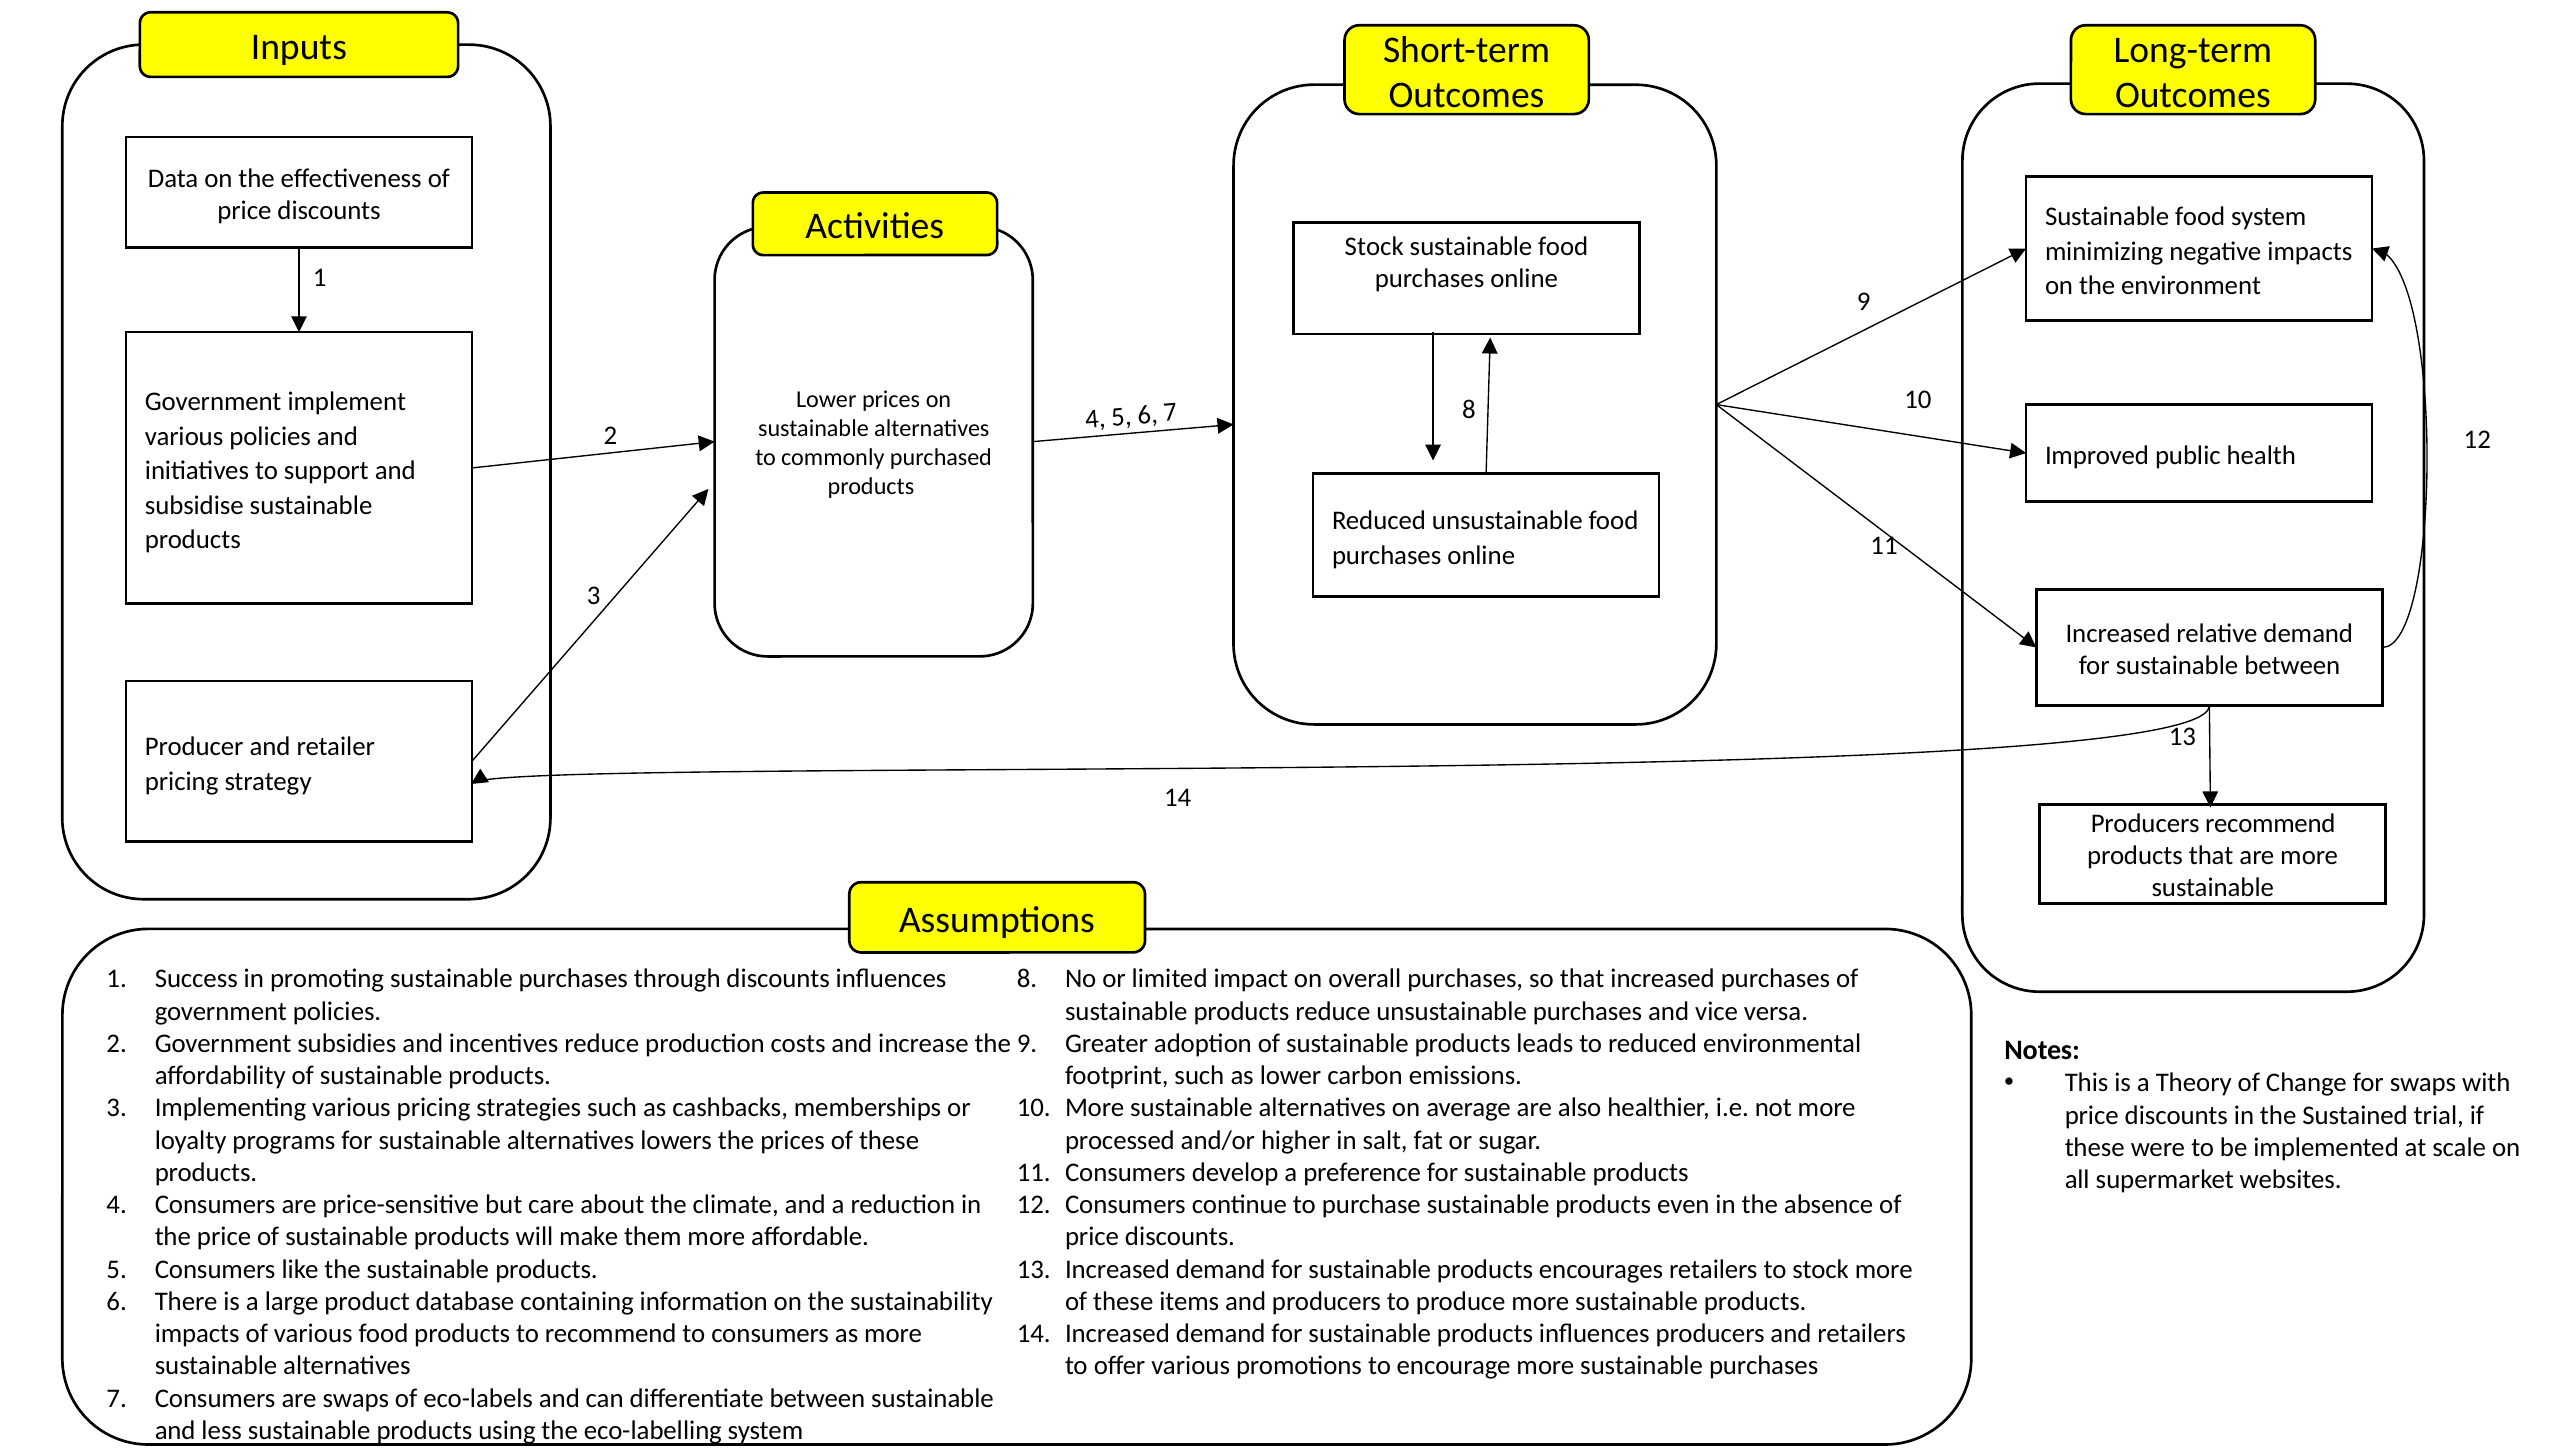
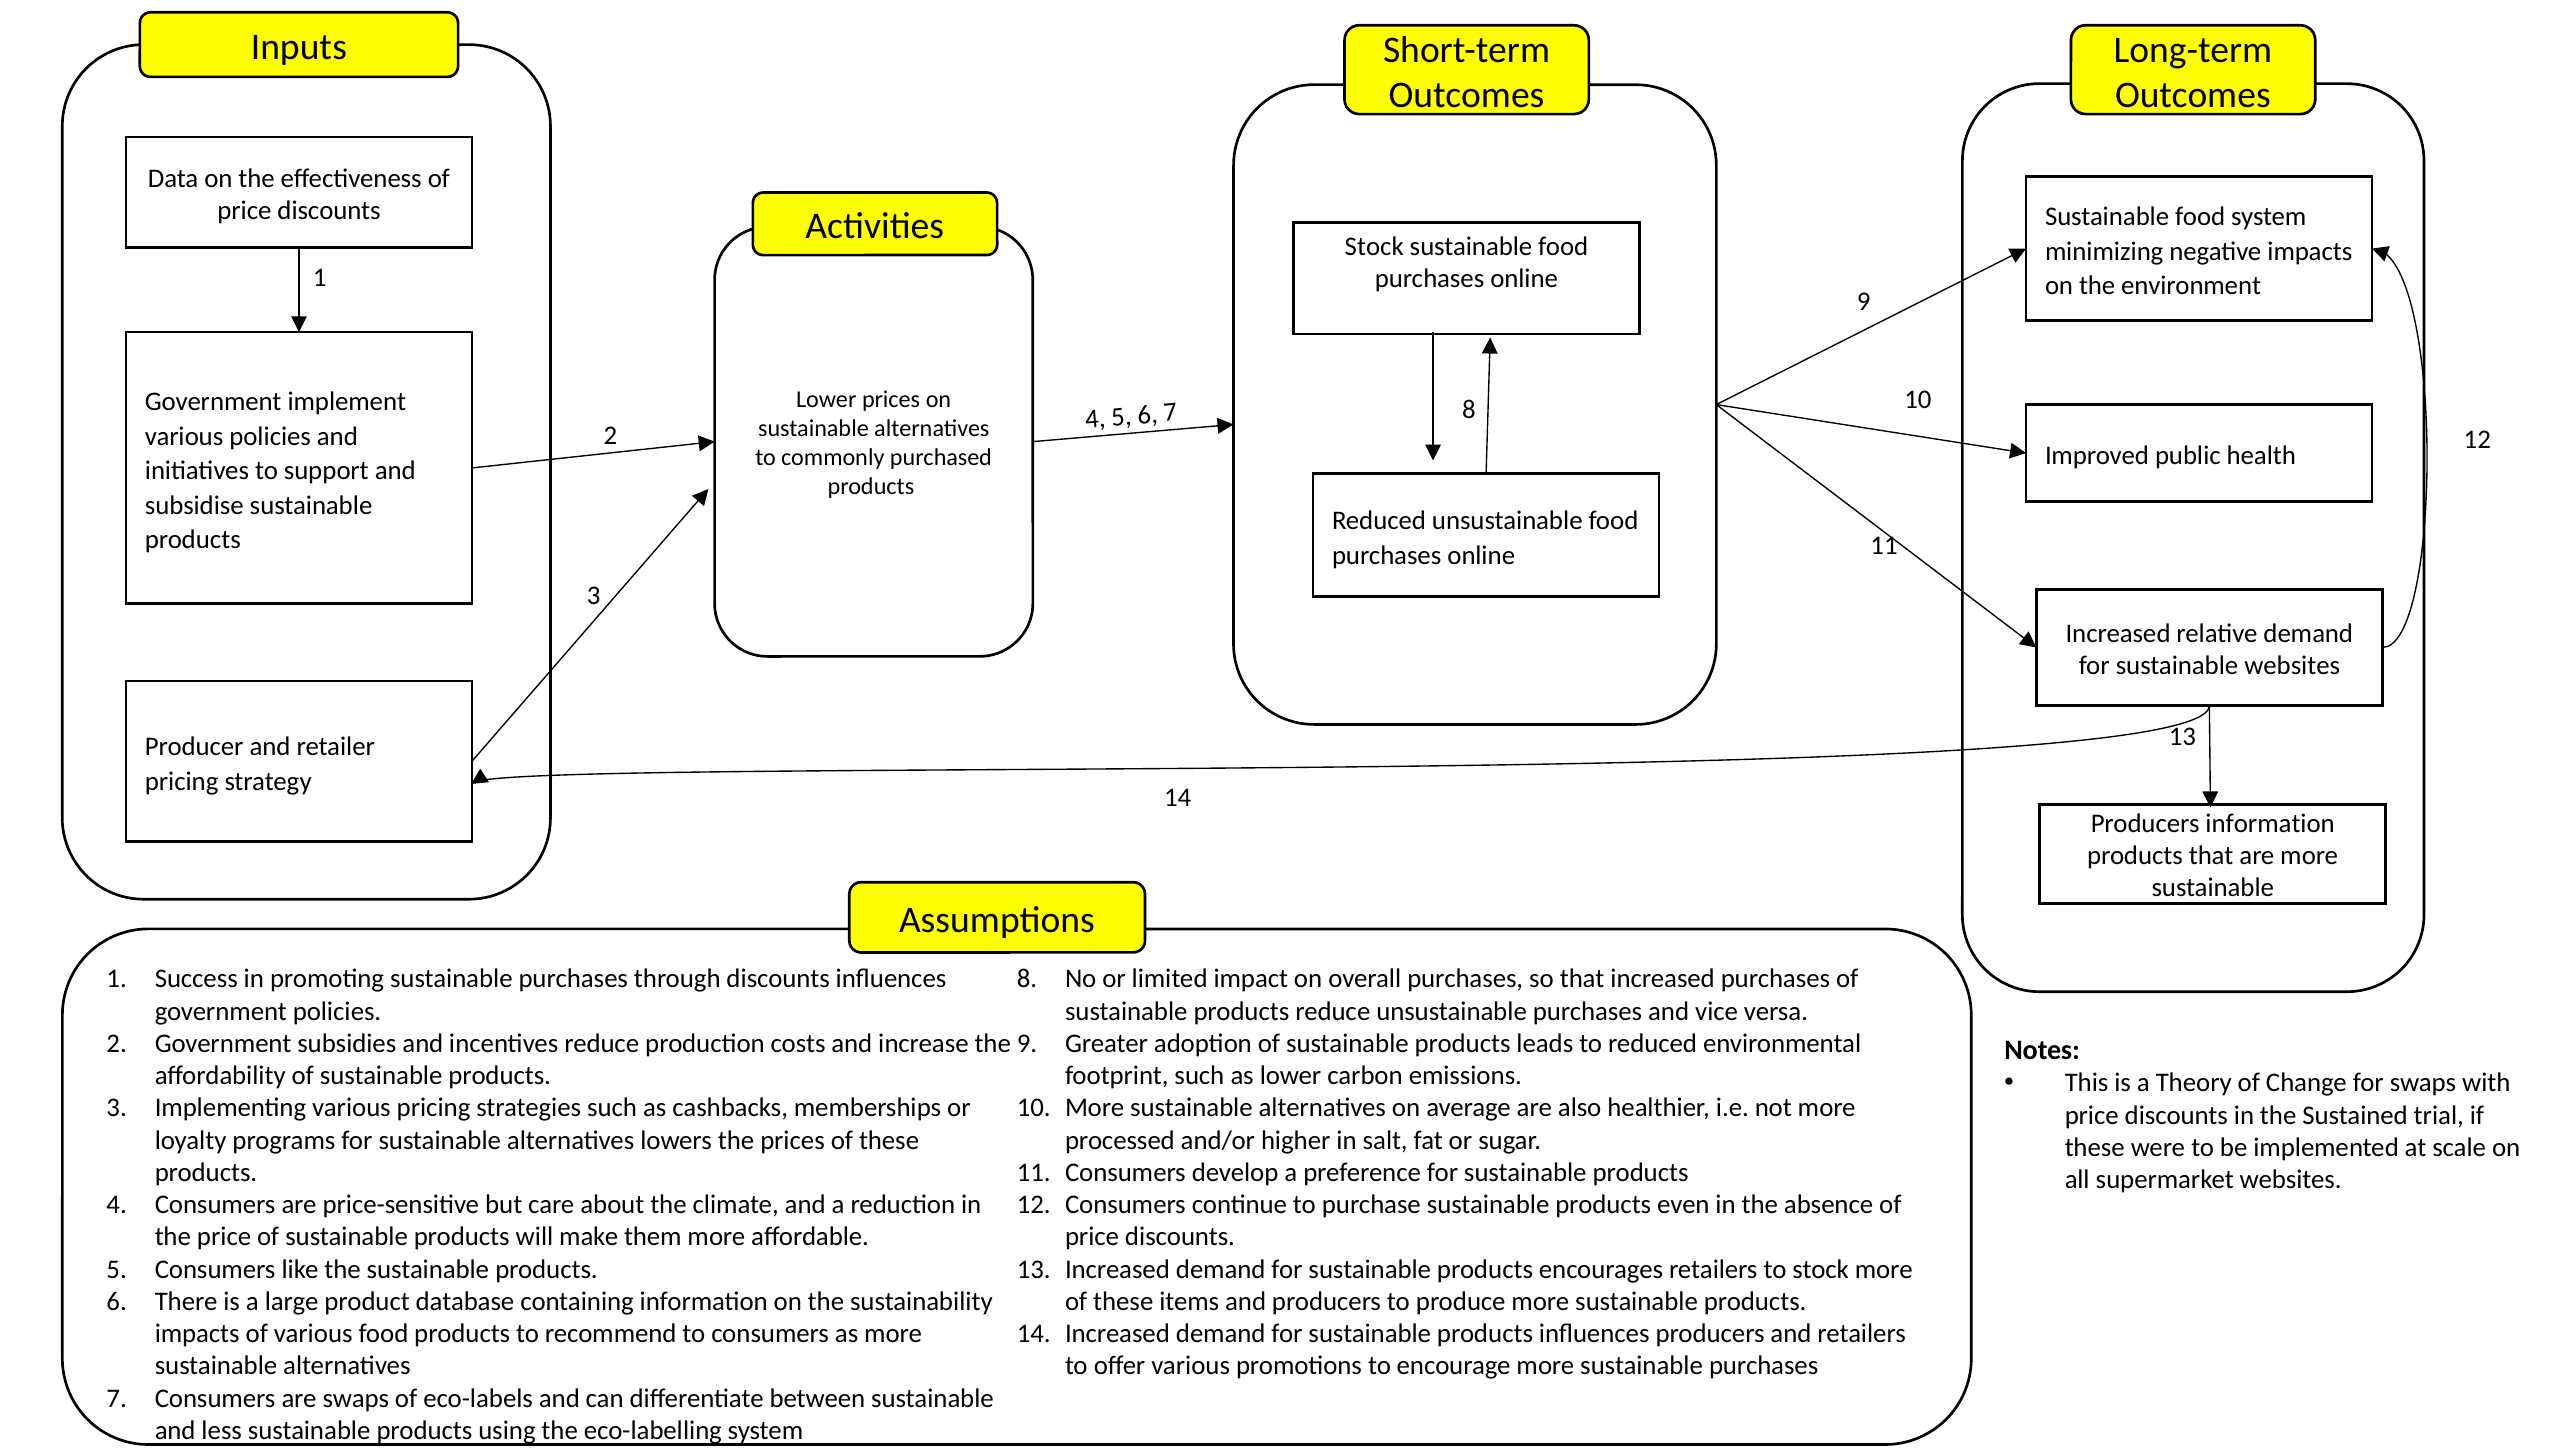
sustainable between: between -> websites (2292, 665)
Producers recommend: recommend -> information (2270, 823)
